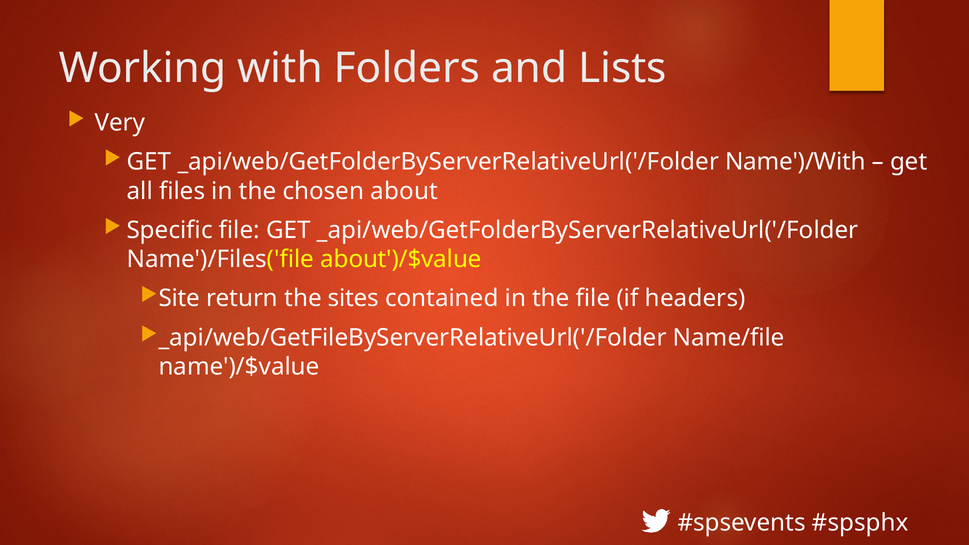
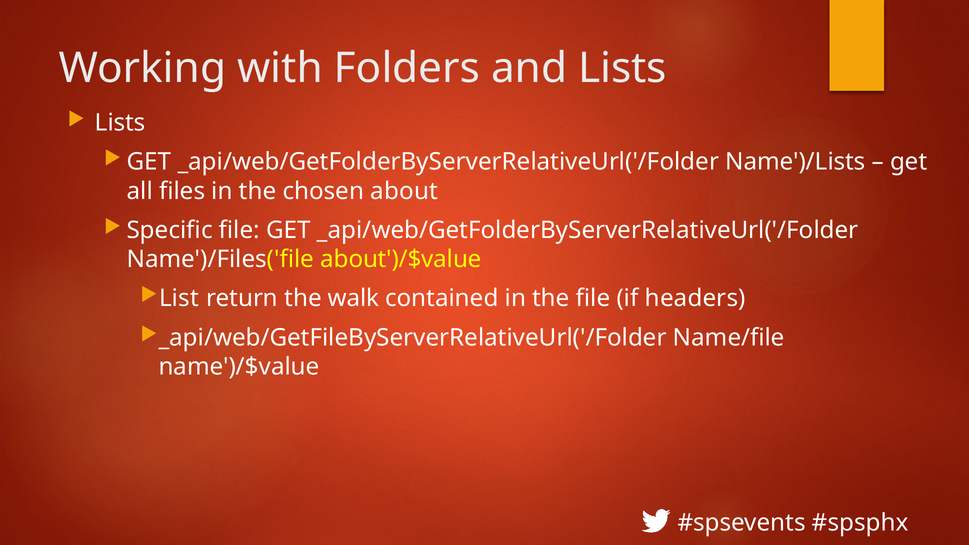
Very: Very -> Lists (120, 123)
Name')/With: Name')/With -> Name')/Lists (795, 162)
Site: Site -> List (179, 299)
sites: sites -> walk (353, 299)
